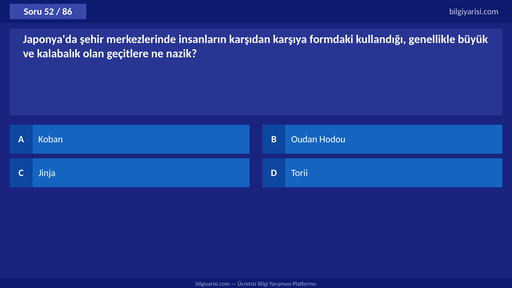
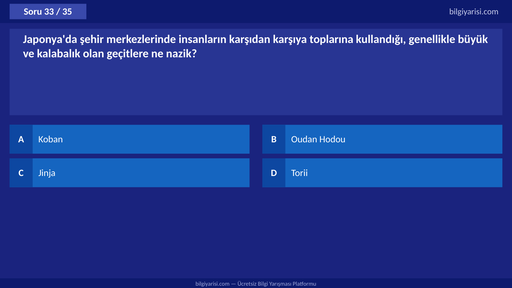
52: 52 -> 33 (49, 12)
86: 86 -> 35 (67, 12)
formdaki: formdaki -> toplarına (331, 39)
